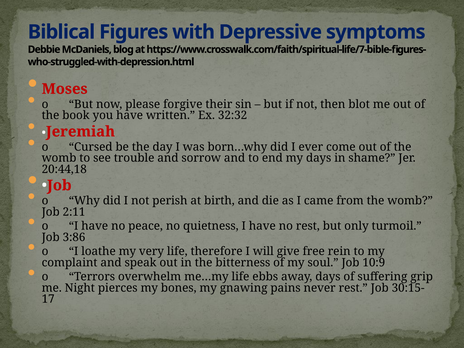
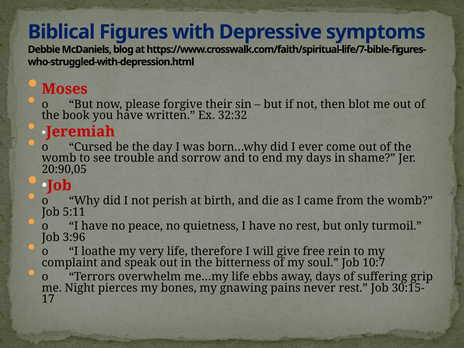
20:44,18: 20:44,18 -> 20:90,05 (64, 169)
2:11: 2:11 -> 5:11 (74, 212)
3:86: 3:86 -> 3:96 (74, 237)
10:9: 10:9 -> 10:7 (374, 263)
